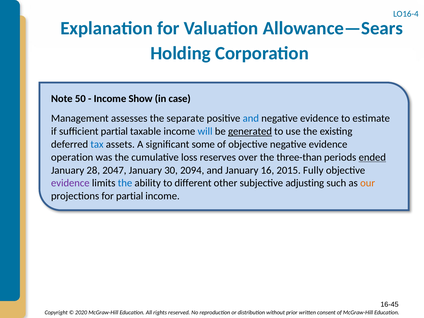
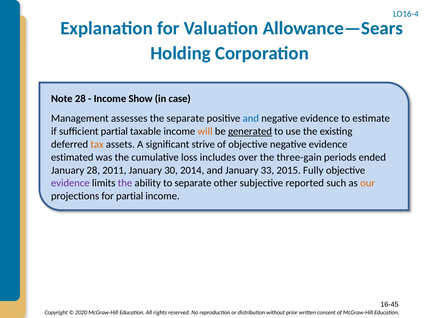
Note 50: 50 -> 28 (80, 99)
will colour: blue -> orange (205, 131)
tax colour: blue -> orange (97, 144)
some: some -> strive (203, 144)
operation: operation -> estimated (72, 157)
reserves: reserves -> includes (218, 157)
three-than: three-than -> three-gain (299, 157)
ended underline: present -> none (372, 157)
2047: 2047 -> 2011 (114, 170)
2094: 2094 -> 2014 (192, 170)
16: 16 -> 33 (267, 170)
the colour: blue -> purple (125, 183)
to different: different -> separate (193, 183)
adjusting: adjusting -> reported (305, 183)
